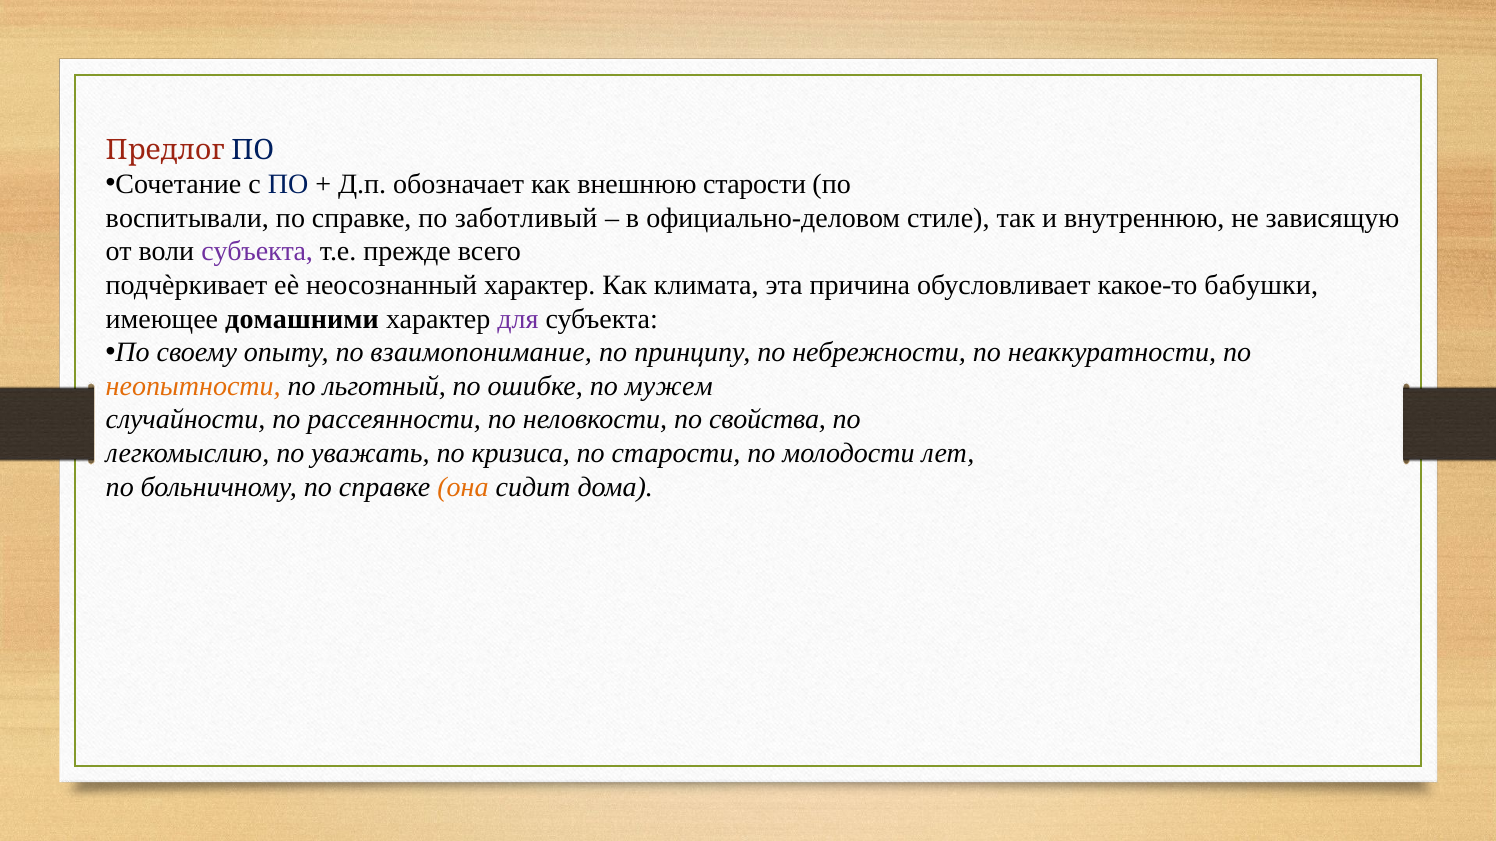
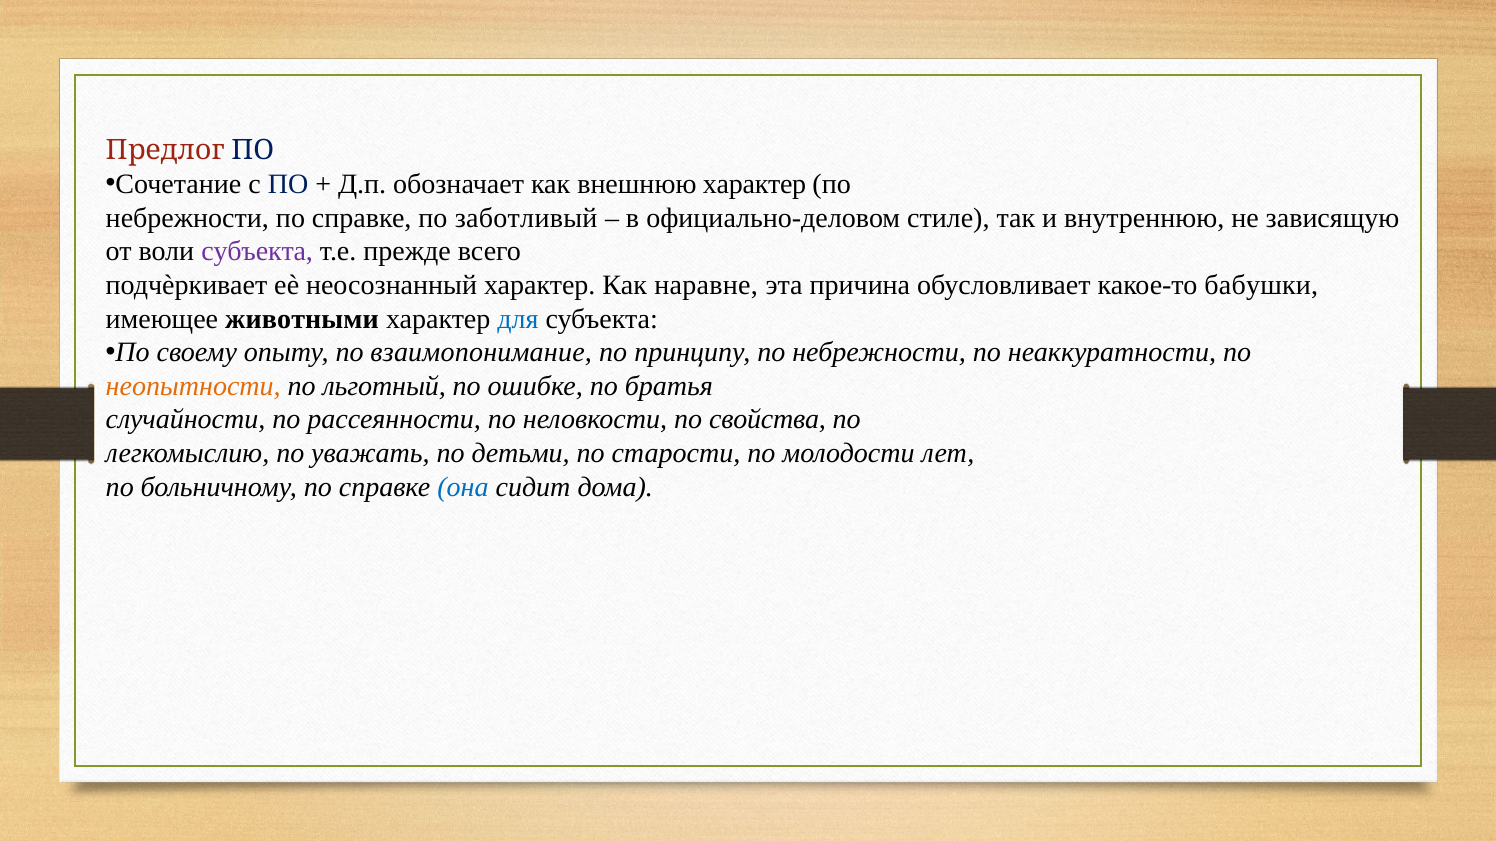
внешнюю старости: старости -> характер (755, 184)
воспитывали: воспитывали -> небрежности (187, 218)
климата: климата -> наравне (706, 285)
домашними: домашними -> животными (302, 319)
для colour: purple -> blue (518, 319)
мужем: мужем -> братья (669, 386)
кризиса: кризиса -> детьми (521, 454)
она colour: orange -> blue (463, 487)
